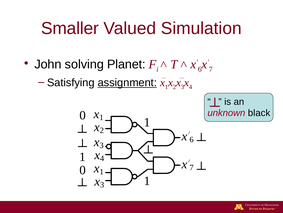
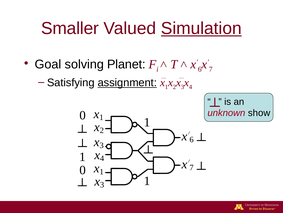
Simulation underline: none -> present (201, 28)
John: John -> Goal (48, 64)
black: black -> show (259, 113)
